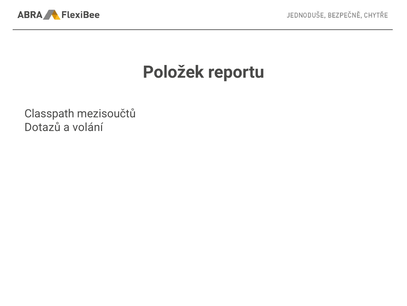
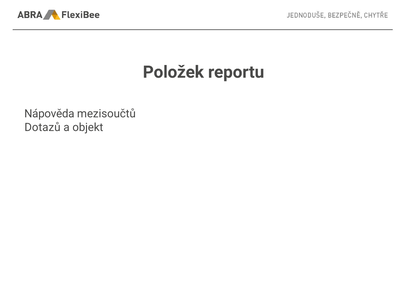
Classpath: Classpath -> Nápověda (49, 114)
volání: volání -> objekt (88, 127)
